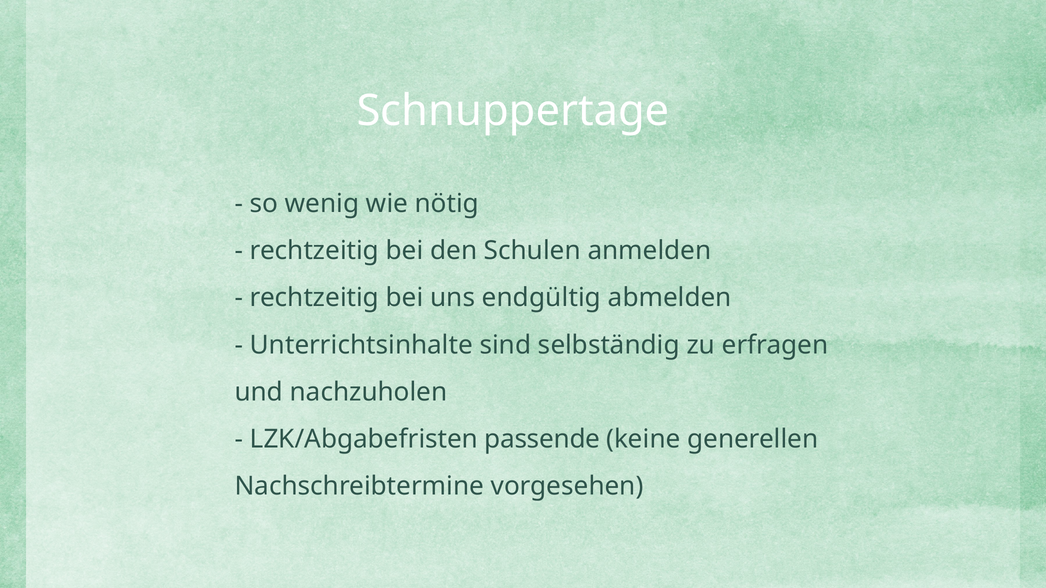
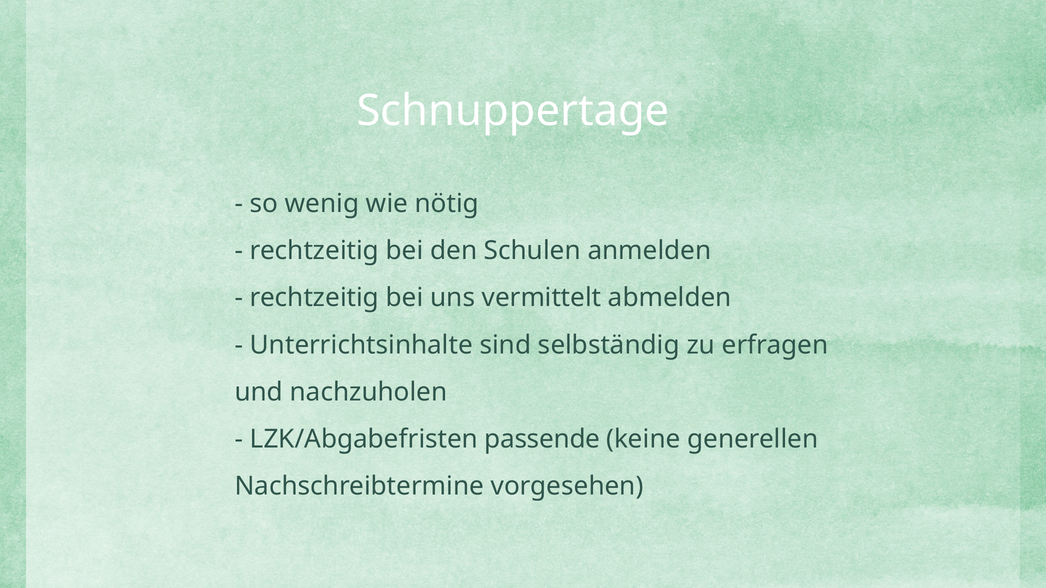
endgültig: endgültig -> vermittelt (542, 298)
